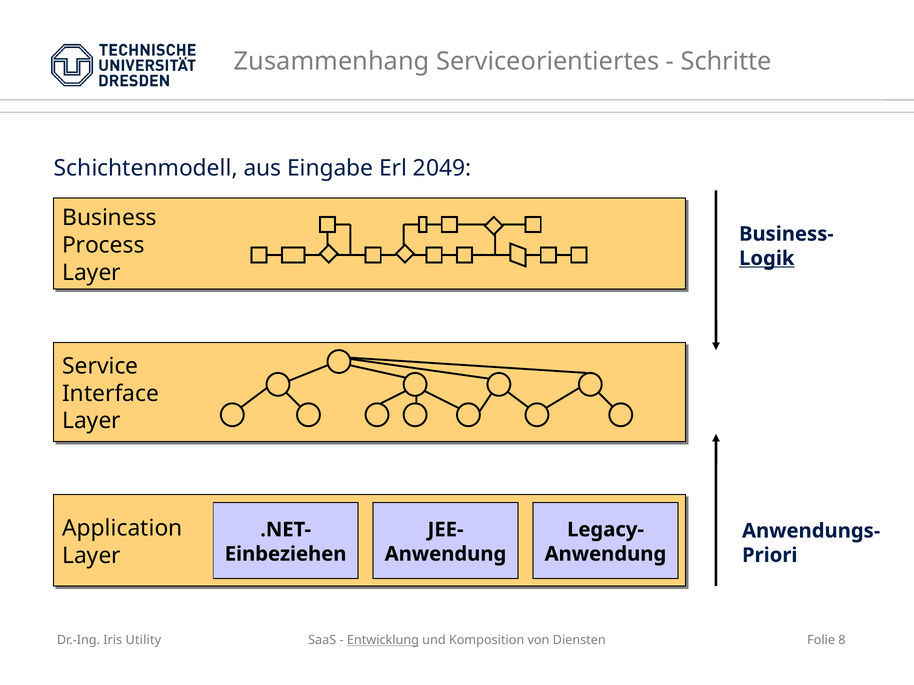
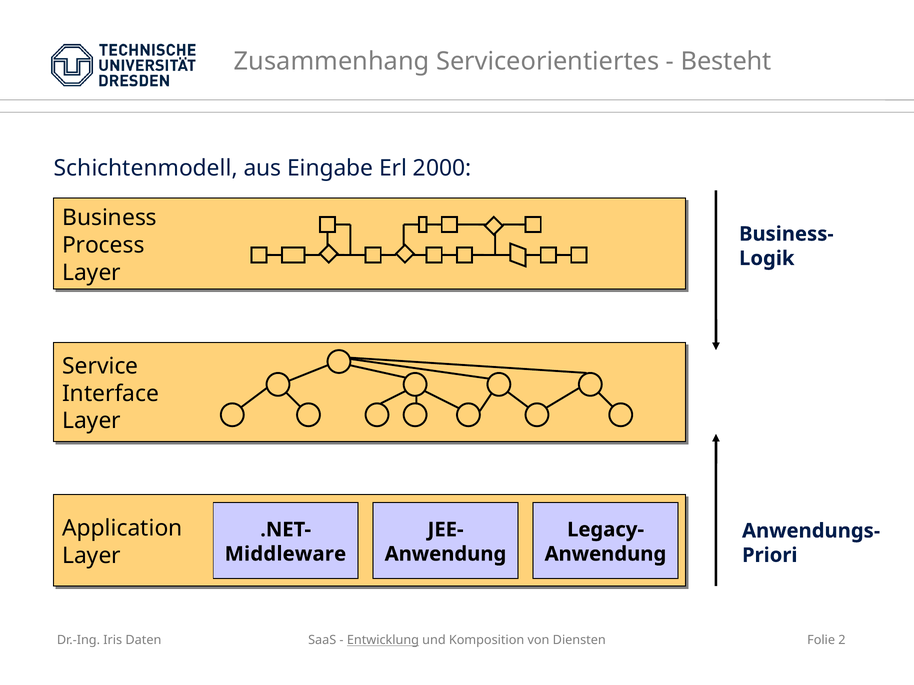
Schritte: Schritte -> Besteht (726, 61)
2049: 2049 -> 2000 (442, 168)
Logik underline: present -> none (767, 259)
Einbeziehen: Einbeziehen -> Middleware (285, 554)
Utility: Utility -> Daten (143, 641)
8: 8 -> 2 (842, 641)
